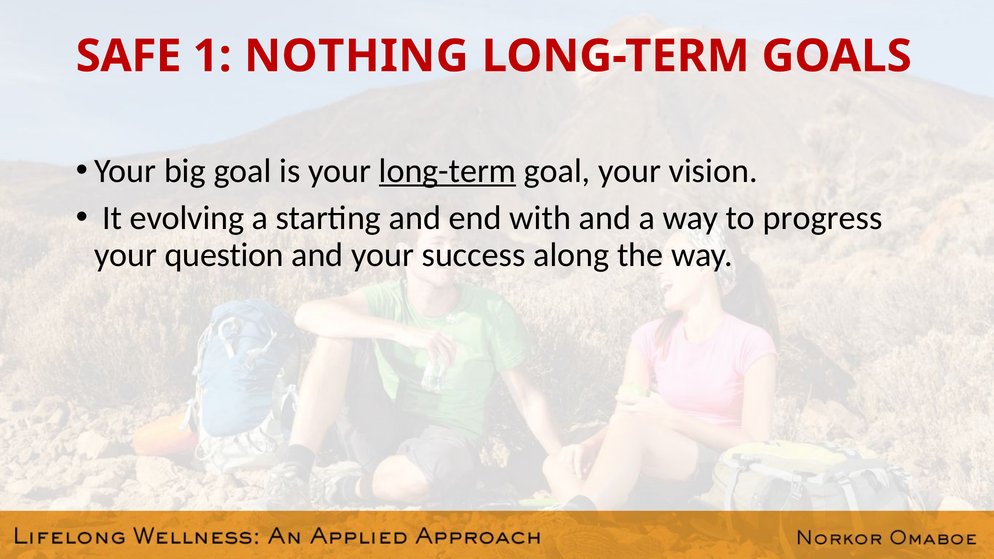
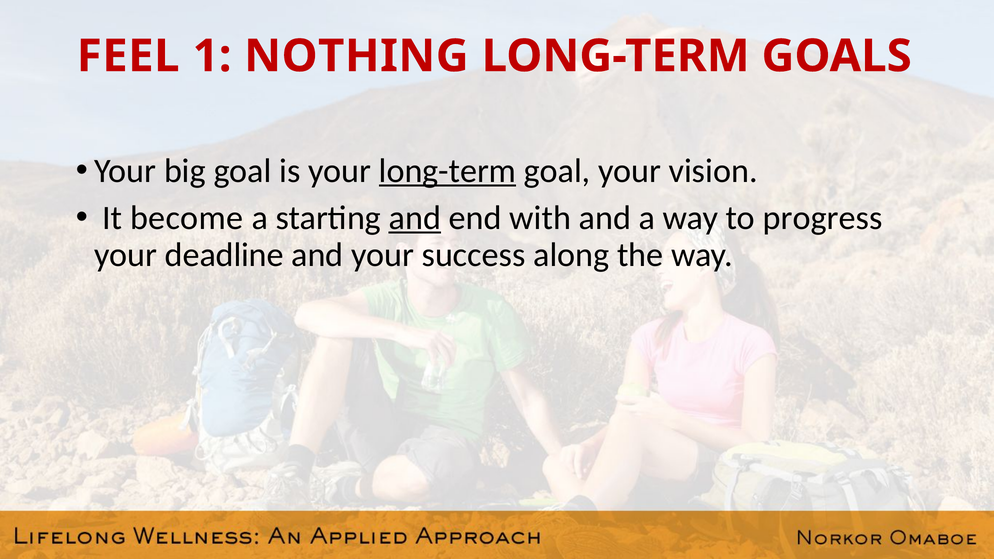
SAFE: SAFE -> FEEL (128, 56)
evolving: evolving -> become (187, 218)
and underline: none -> present (415, 218)
question: question -> deadline (224, 255)
